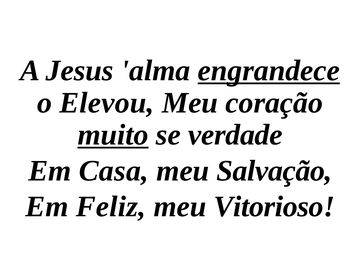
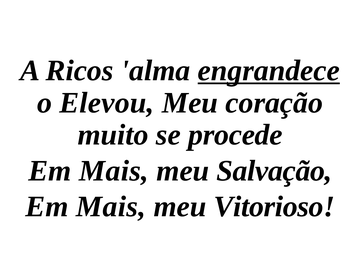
Jesus: Jesus -> Ricos (80, 70)
muito underline: present -> none (113, 135)
verdade: verdade -> procede (235, 135)
Casa: Casa -> Mais (114, 171)
Feliz: Feliz -> Mais (111, 206)
